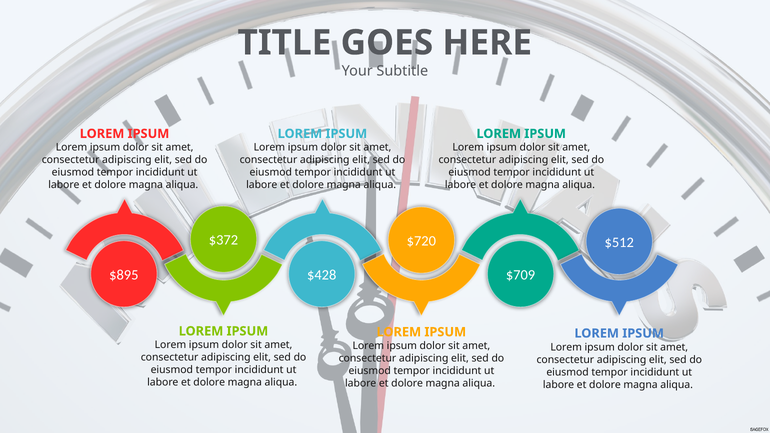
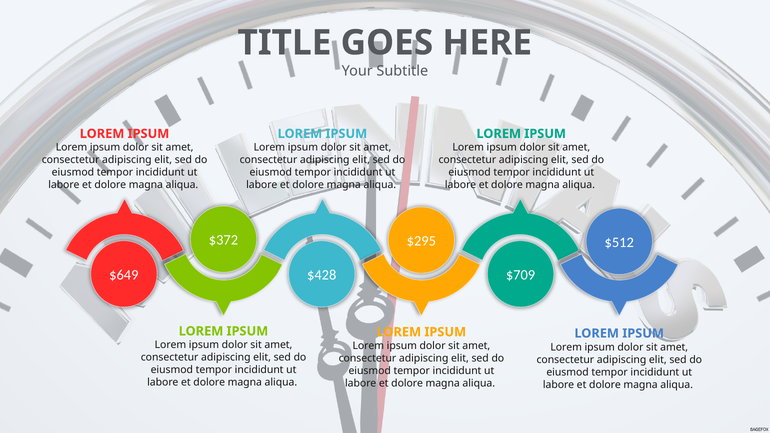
$720: $720 -> $295 (421, 241)
$895: $895 -> $649 (124, 275)
